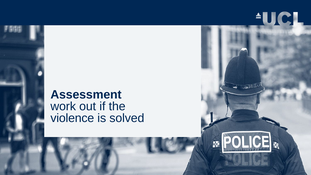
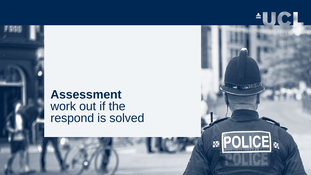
violence: violence -> respond (72, 118)
